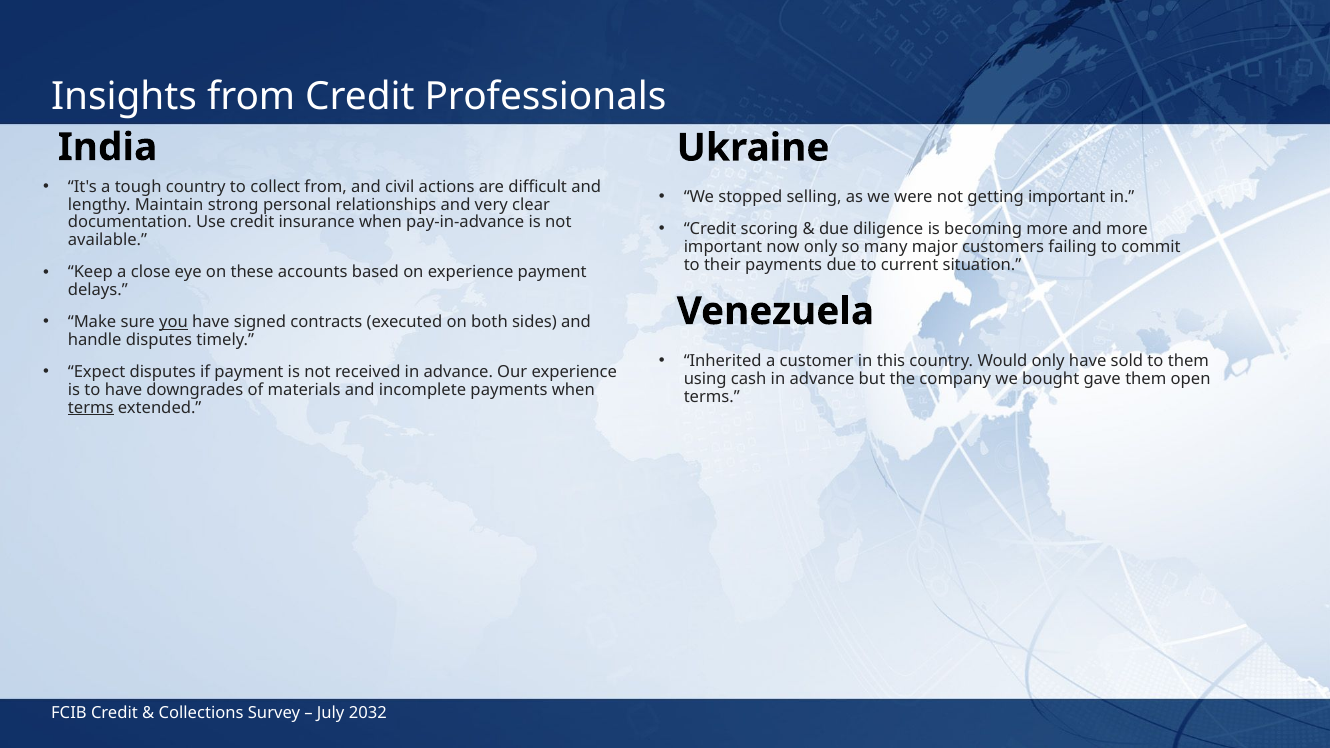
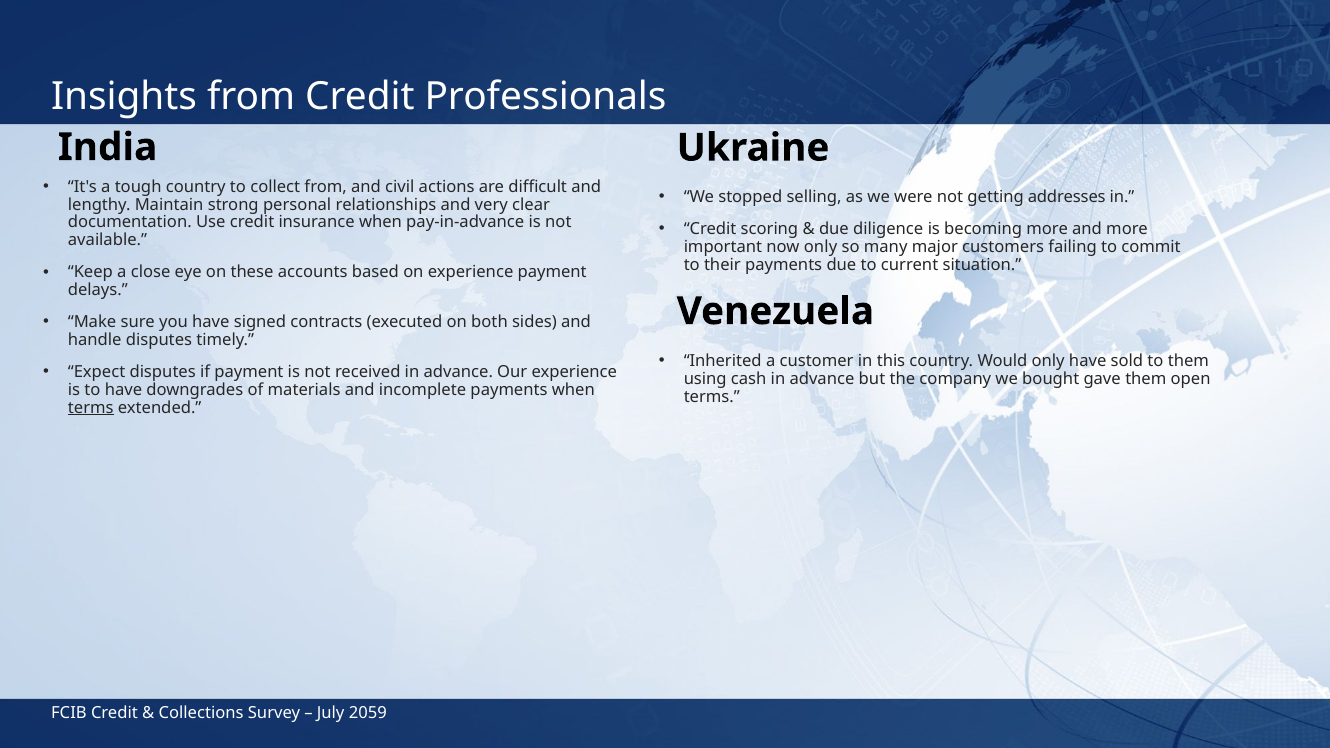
getting important: important -> addresses (1067, 197)
you underline: present -> none (173, 322)
2032: 2032 -> 2059 (368, 713)
